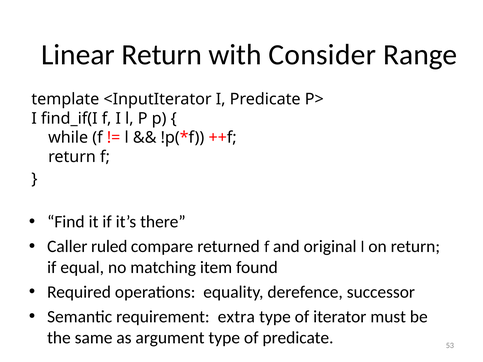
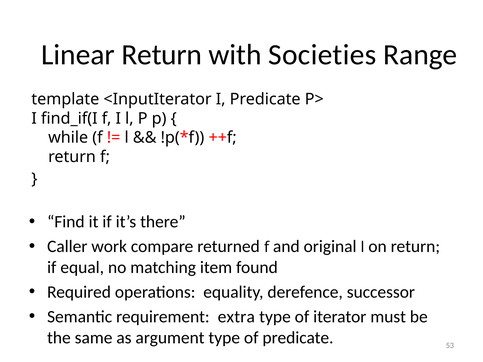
Consider: Consider -> Societies (322, 55)
ruled: ruled -> work (109, 247)
